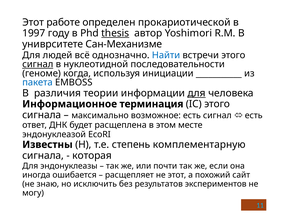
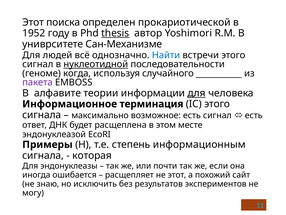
работе: работе -> поиска (63, 22)
1997: 1997 -> 1952 (34, 33)
сигнал underline: present -> none (38, 64)
нуклеотидной underline: none -> present (96, 64)
инициации: инициации -> случайного (168, 73)
пакета colour: blue -> purple (37, 82)
различия: различия -> алфавите (57, 93)
Известны: Известны -> Примеры (47, 144)
комплементарную: комплементарную -> информационным (199, 144)
